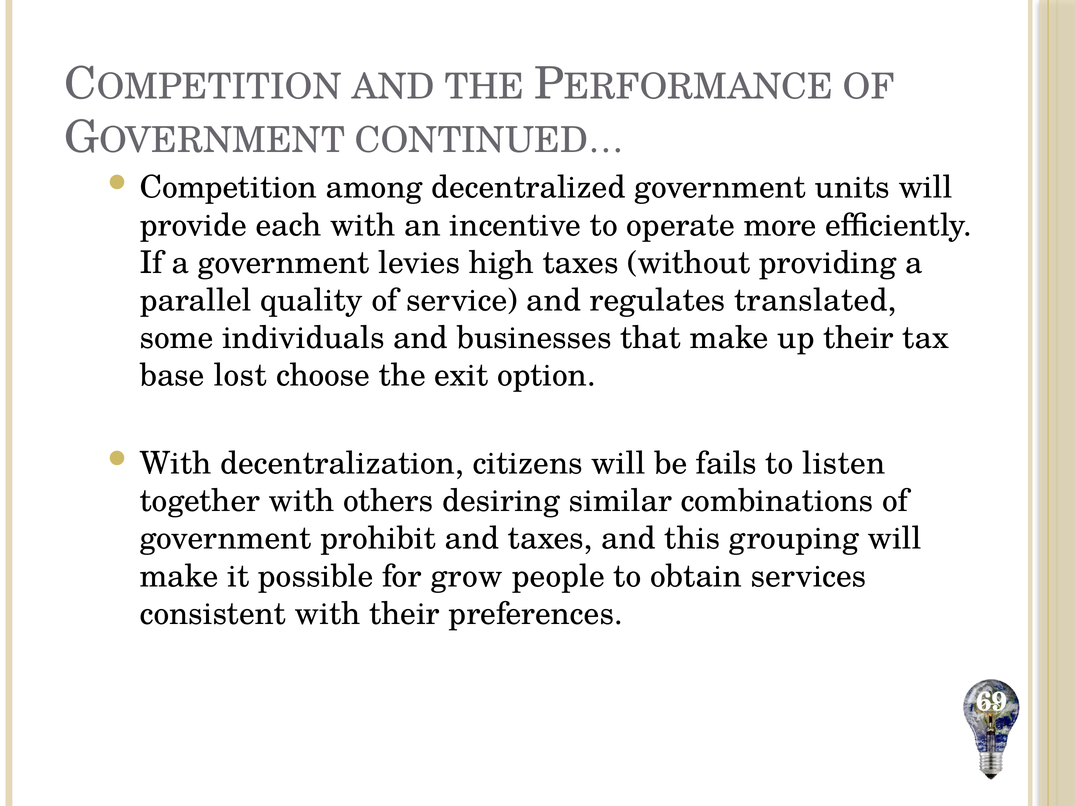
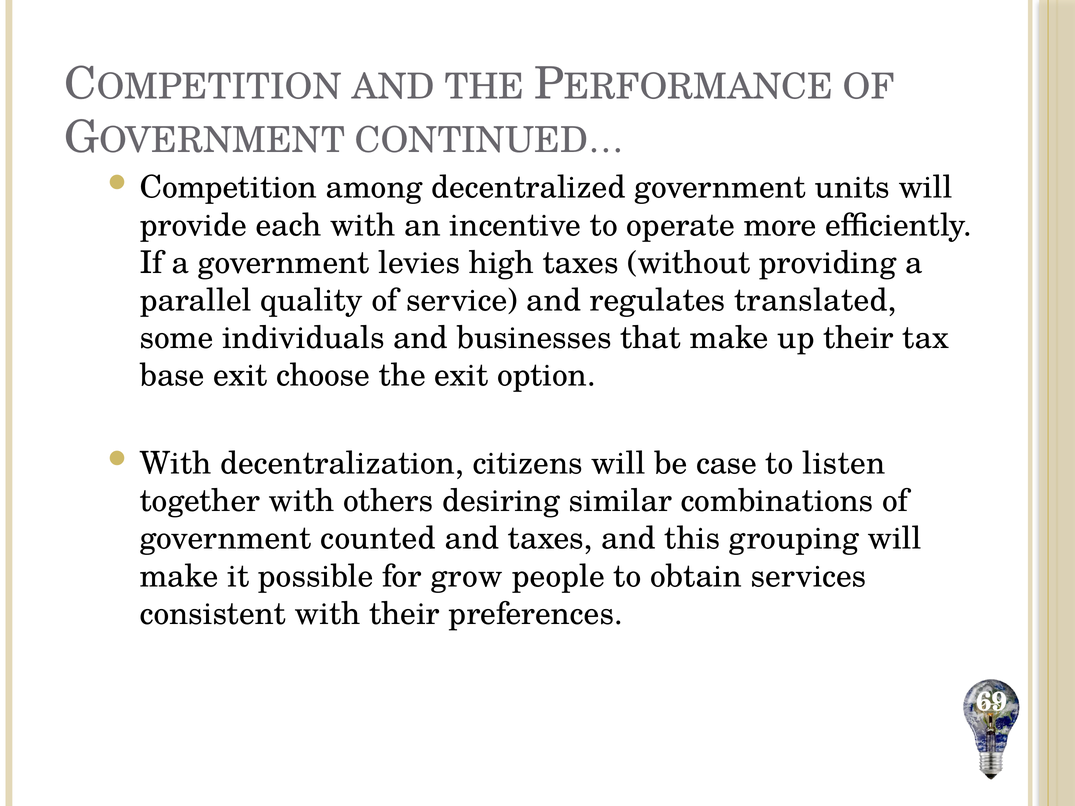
base lost: lost -> exit (240, 376)
fails: fails -> case (726, 464)
prohibit: prohibit -> counted (378, 539)
